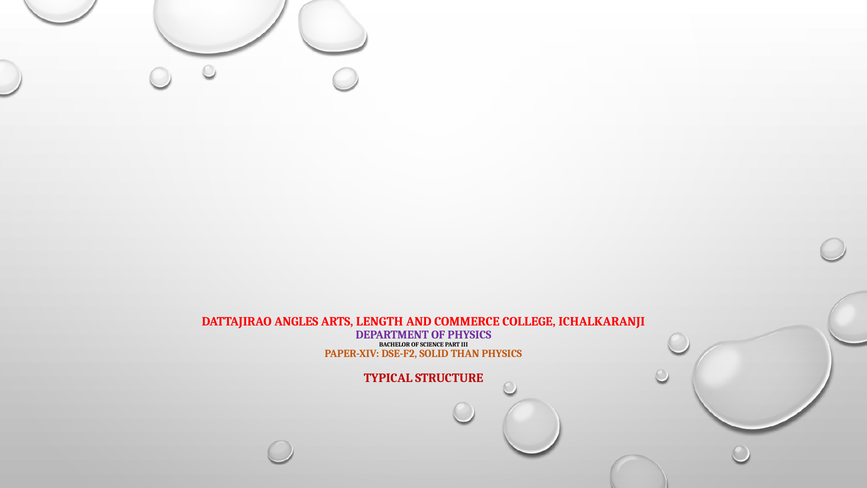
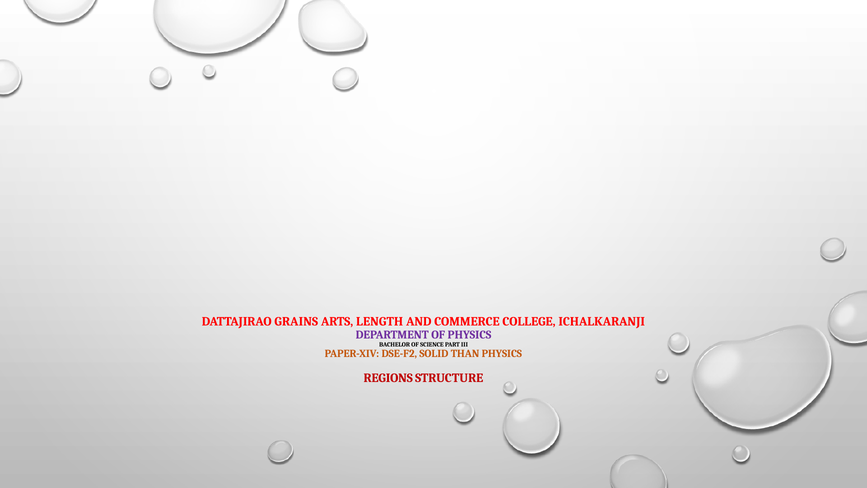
ANGLES: ANGLES -> GRAINS (296, 321)
TYPICAL: TYPICAL -> REGIONS (388, 378)
